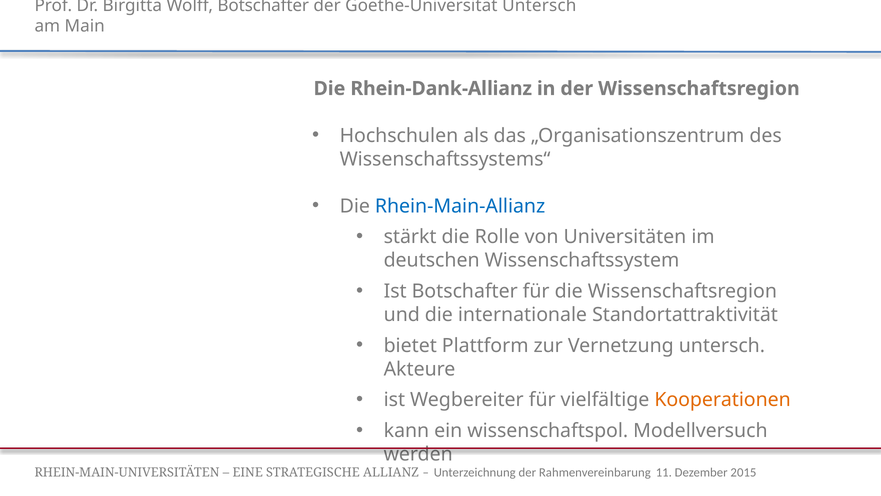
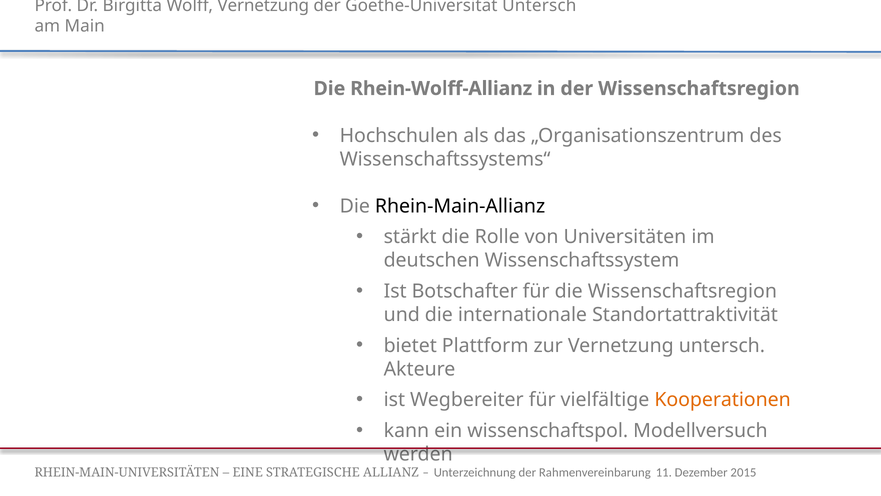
Wolff Botschafter: Botschafter -> Vernetzung (263, 5)
Rhein-Dank-Allianz: Rhein-Dank-Allianz -> Rhein-Wolff-Allianz (441, 88)
Rhein-Main-Allianz colour: blue -> black (460, 206)
